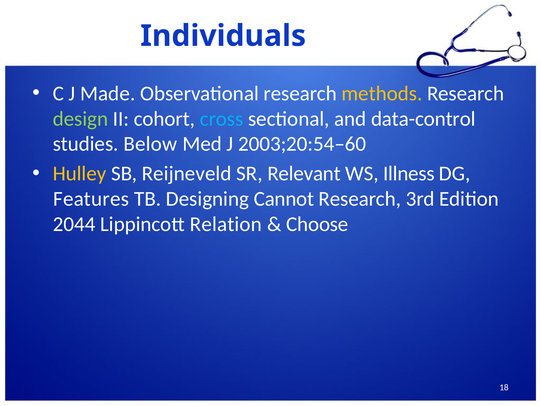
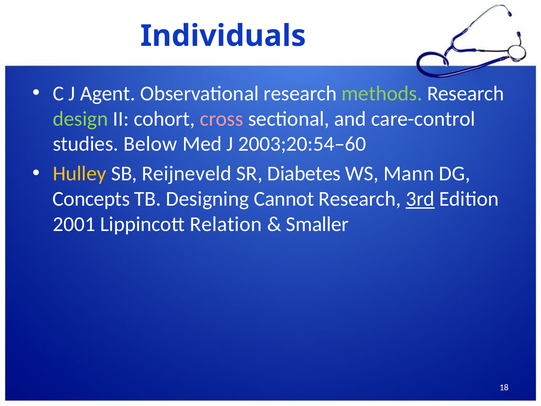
Made: Made -> Agent (108, 93)
methods colour: yellow -> light green (382, 93)
cross colour: light blue -> pink (222, 119)
data-control: data-control -> care-control (423, 119)
Relevant: Relevant -> Diabetes (304, 173)
Illness: Illness -> Mann (409, 173)
Features: Features -> Concepts (91, 199)
3rd underline: none -> present (420, 199)
2044: 2044 -> 2001 (74, 224)
Choose: Choose -> Smaller (317, 224)
